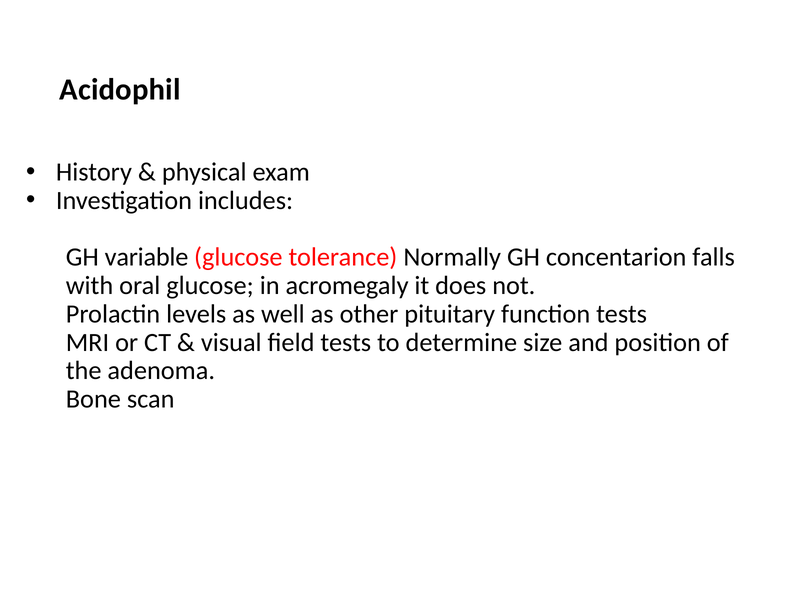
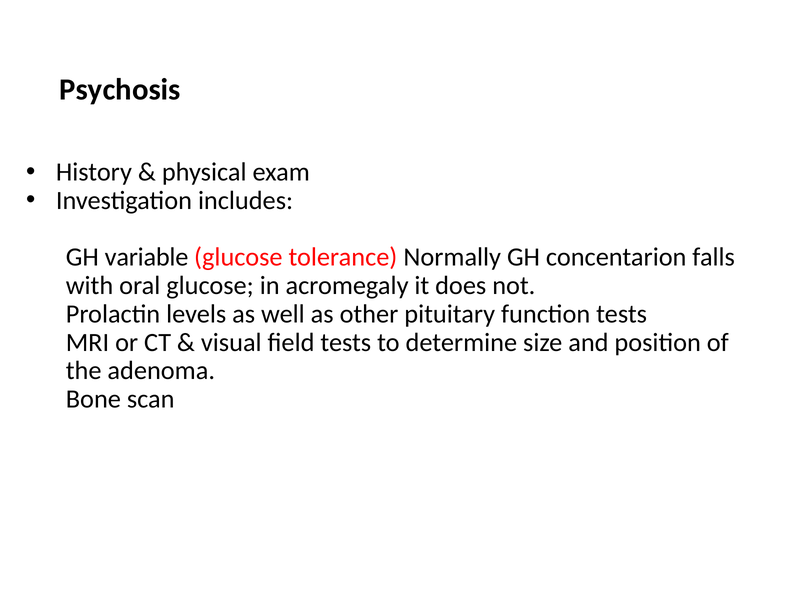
Acidophil: Acidophil -> Psychosis (120, 90)
